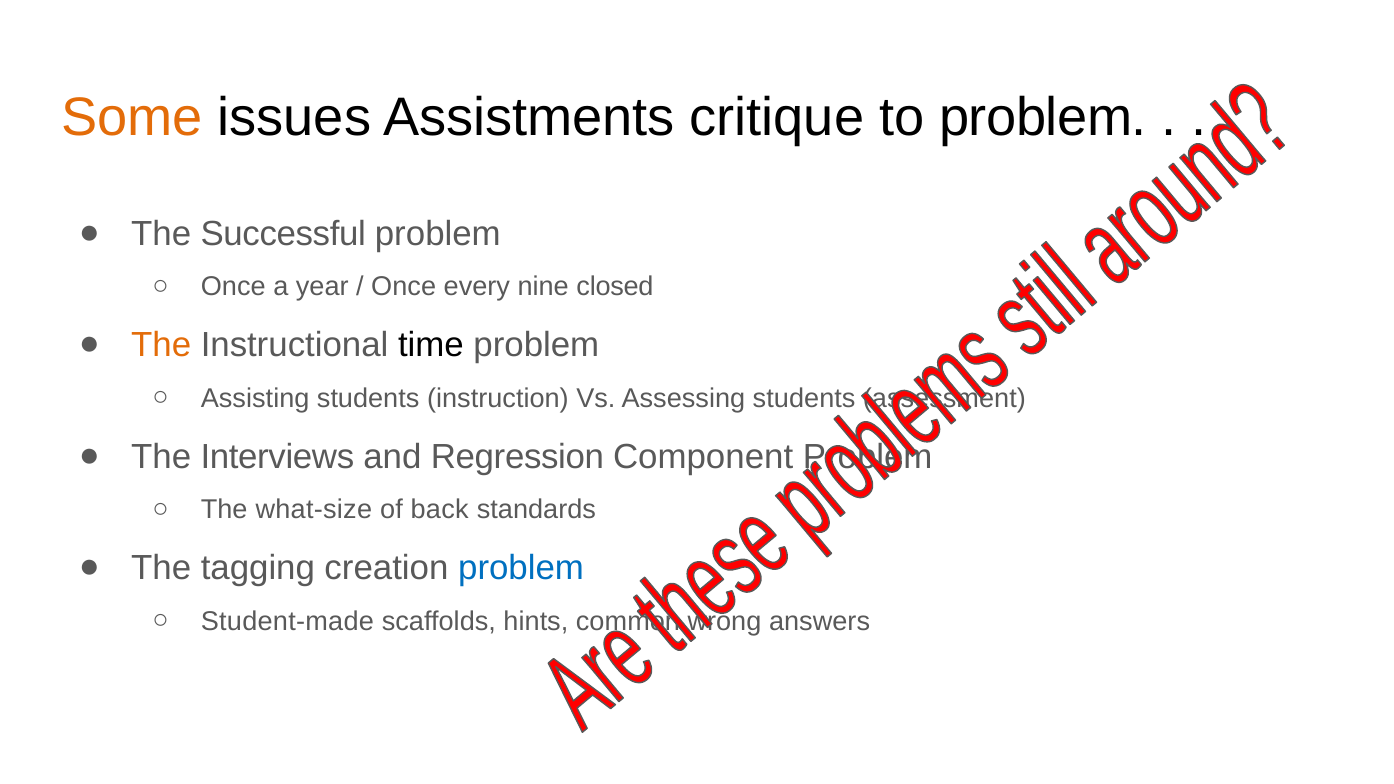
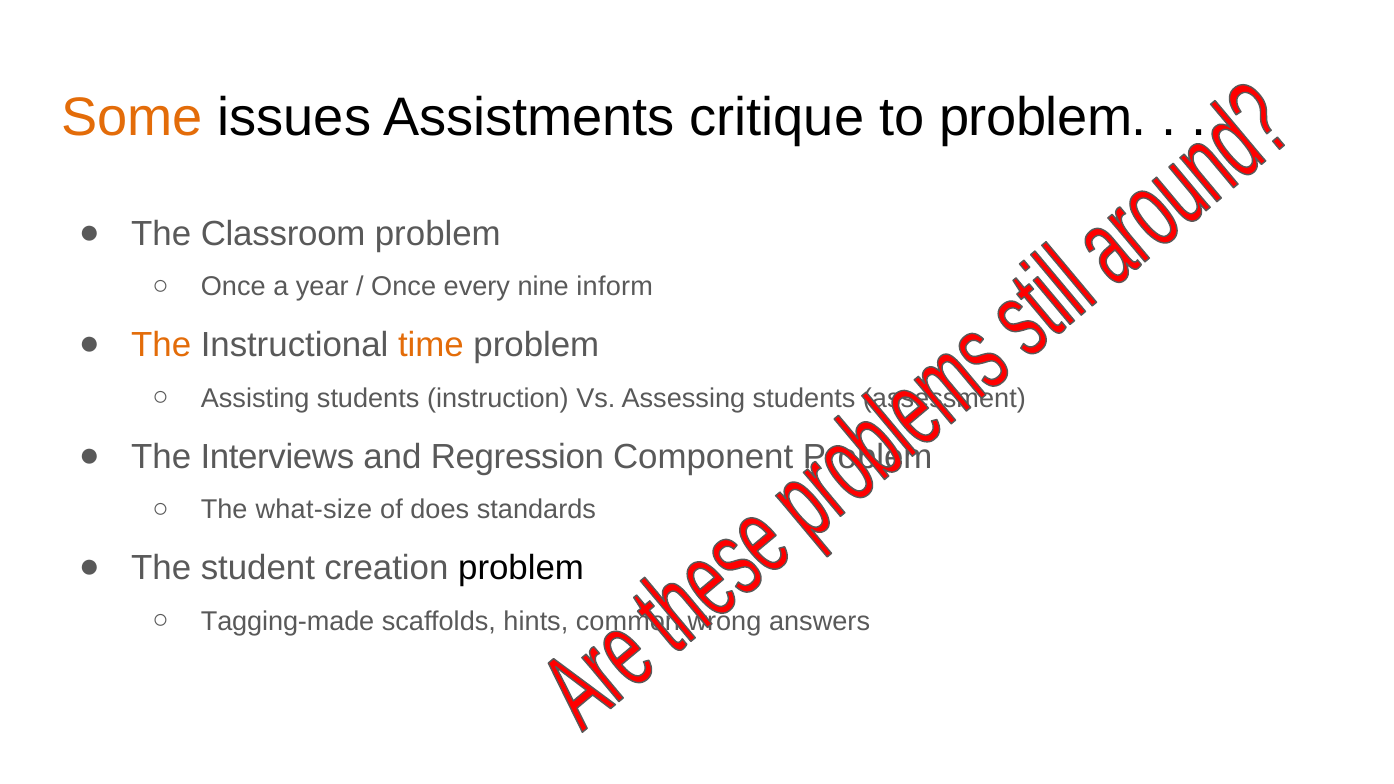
Successful: Successful -> Classroom (283, 234)
closed: closed -> inform (615, 287)
time colour: black -> orange (431, 345)
back: back -> does (440, 510)
tagging: tagging -> student (258, 568)
problem colour: blue -> black (521, 568)
Student-made: Student-made -> Tagging-made (288, 621)
